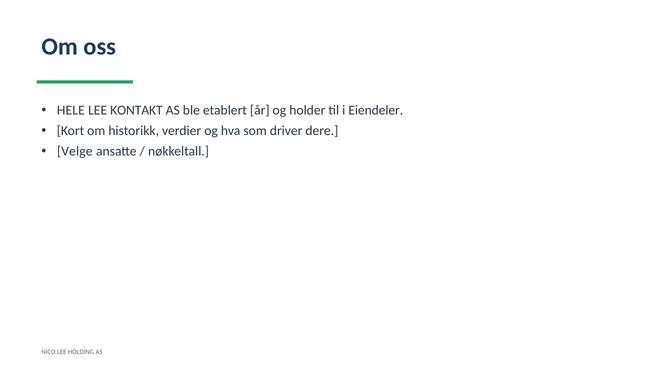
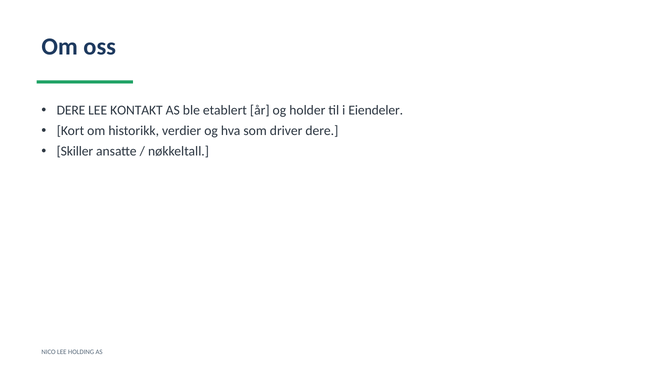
HELE: HELE -> DERE (71, 110)
Velge: Velge -> Skiller (75, 151)
